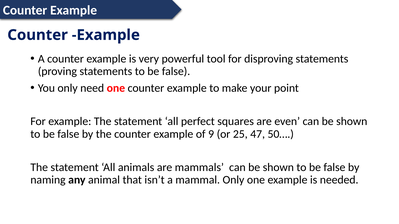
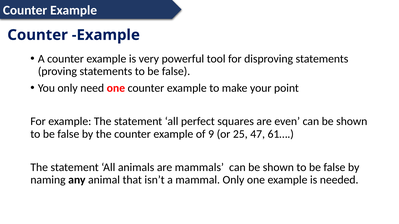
50…: 50… -> 61… (281, 134)
